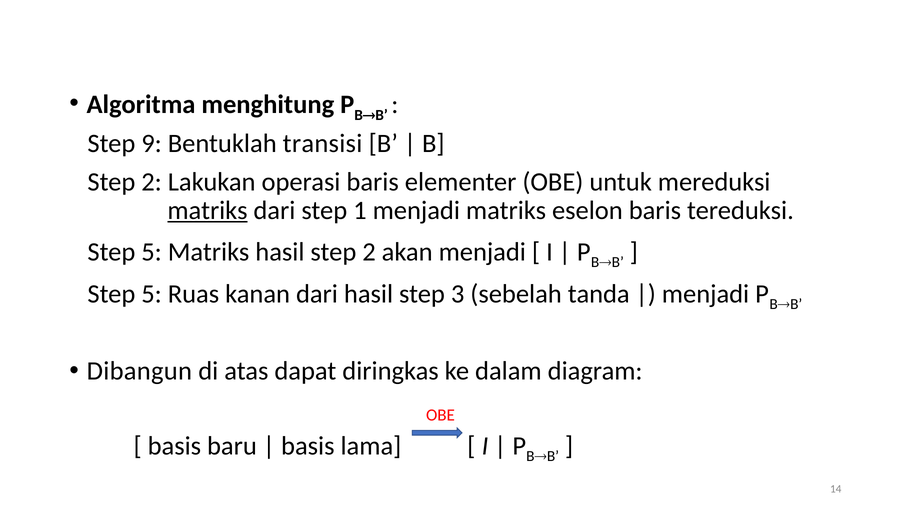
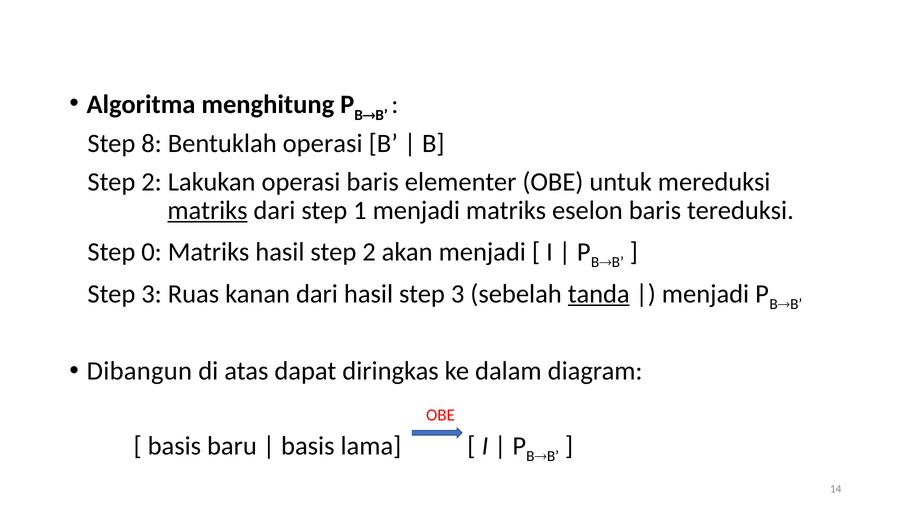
9: 9 -> 8 (152, 144)
Bentuklah transisi: transisi -> operasi (323, 144)
5: 5 -> 0 (152, 252)
5: 5 -> 3 (152, 294)
tanda underline: none -> present (599, 294)
